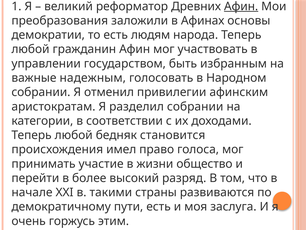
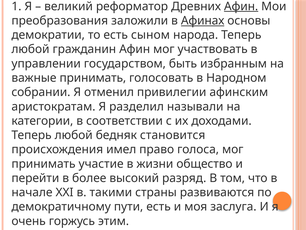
Афинах underline: none -> present (203, 21)
людям: людям -> сыном (150, 35)
важные надежным: надежным -> принимать (93, 78)
разделил собрании: собрании -> называли (195, 106)
